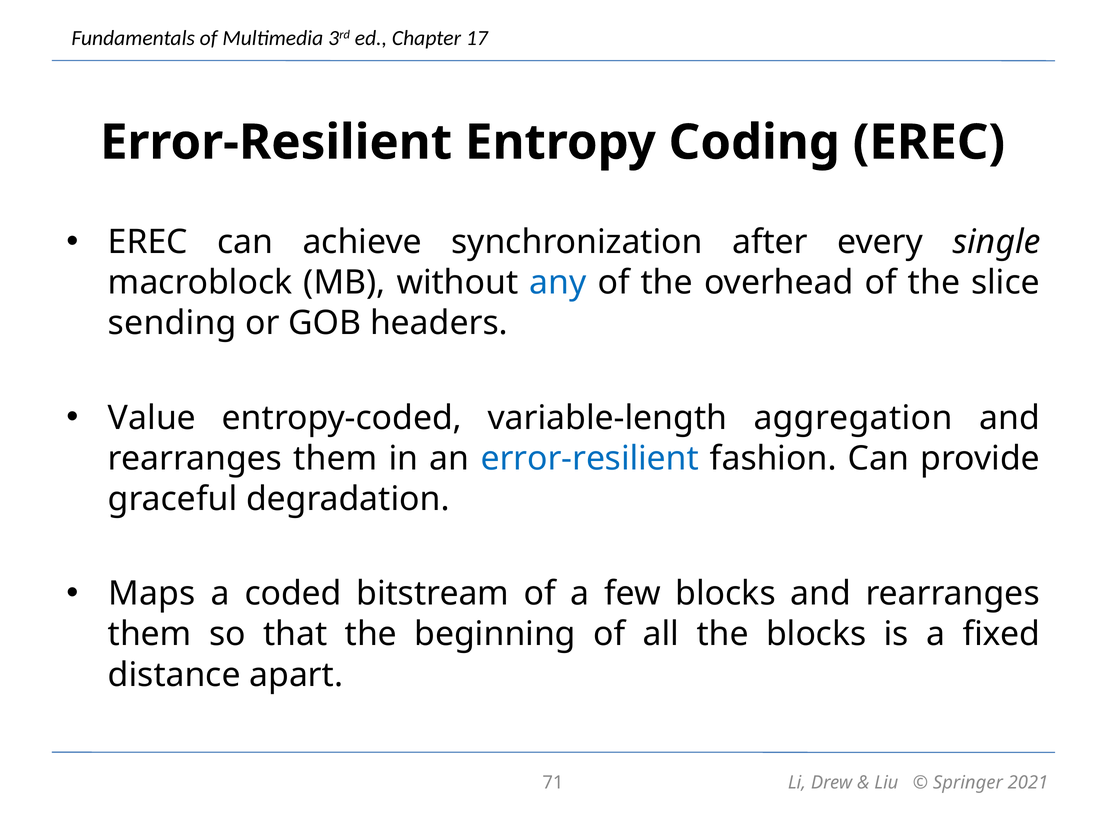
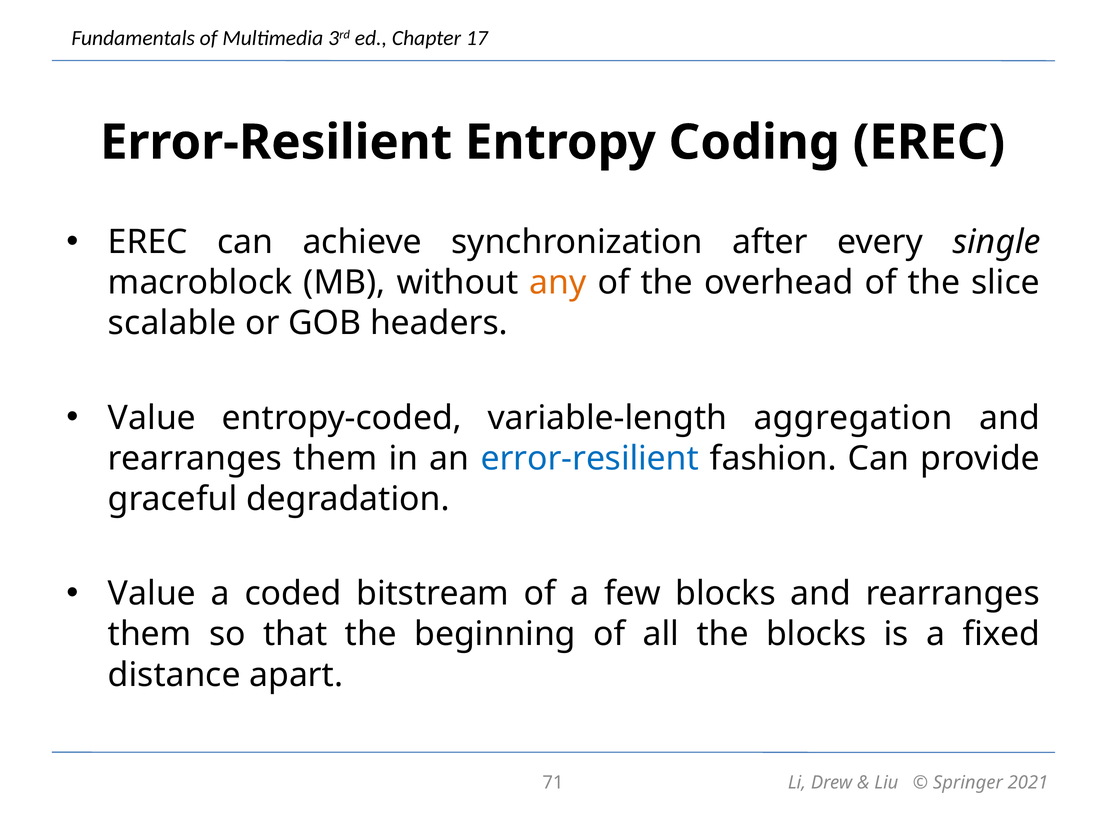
any colour: blue -> orange (558, 283)
sending: sending -> scalable (172, 323)
Maps: Maps -> Value (152, 594)
